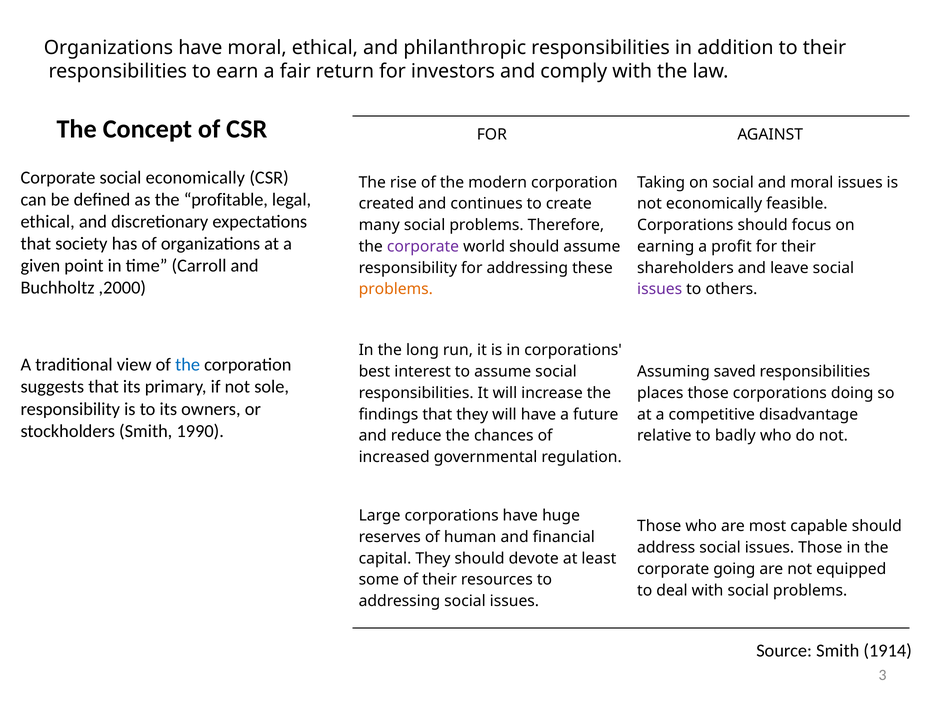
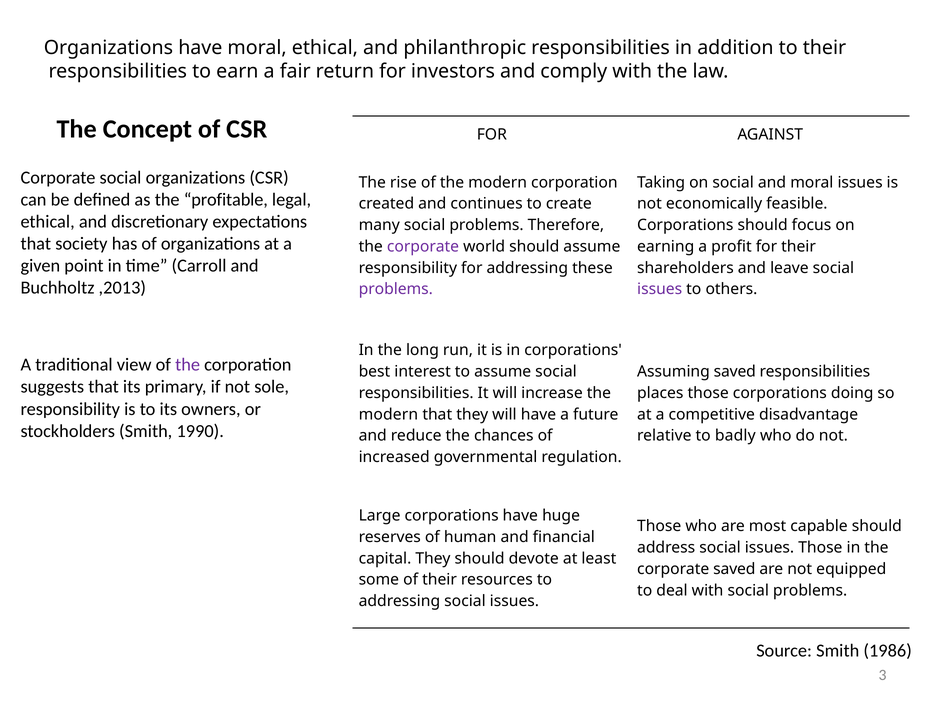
social economically: economically -> organizations (195, 178)
,2000: ,2000 -> ,2013 (122, 288)
problems colour: orange -> purple (396, 289)
the colour: blue -> purple (188, 365)
findings: findings -> modern (388, 415)
corporate going: going -> saved (734, 569)
1914: 1914 -> 1986 (888, 651)
